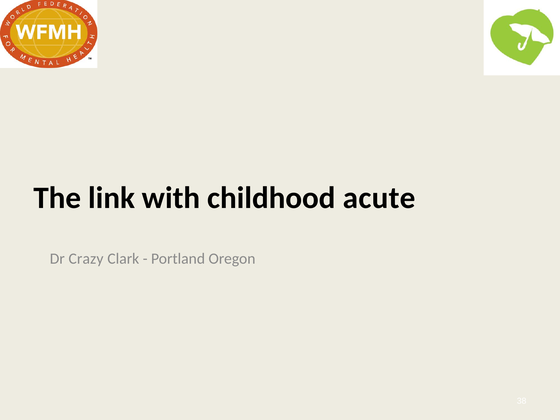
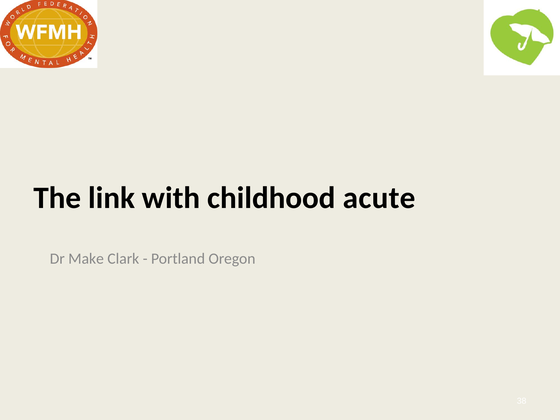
Crazy: Crazy -> Make (86, 259)
